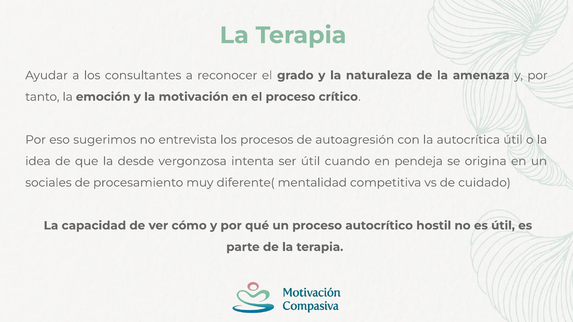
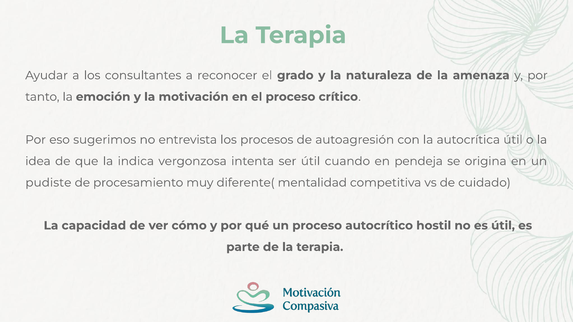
desde: desde -> indica (136, 161)
sociales: sociales -> pudiste (48, 183)
